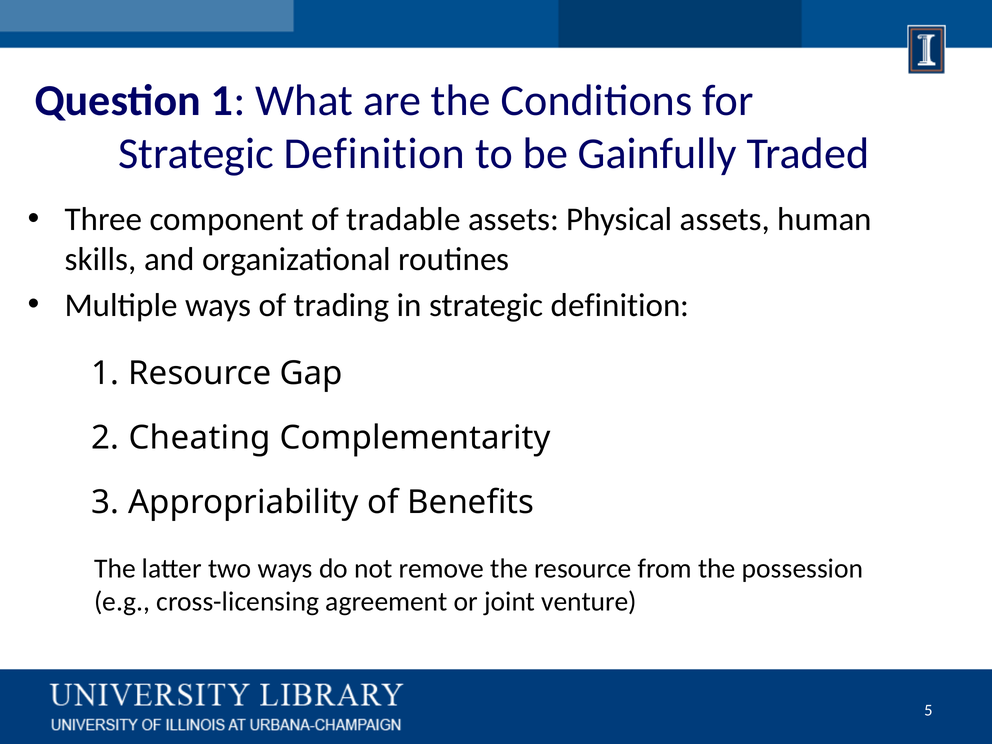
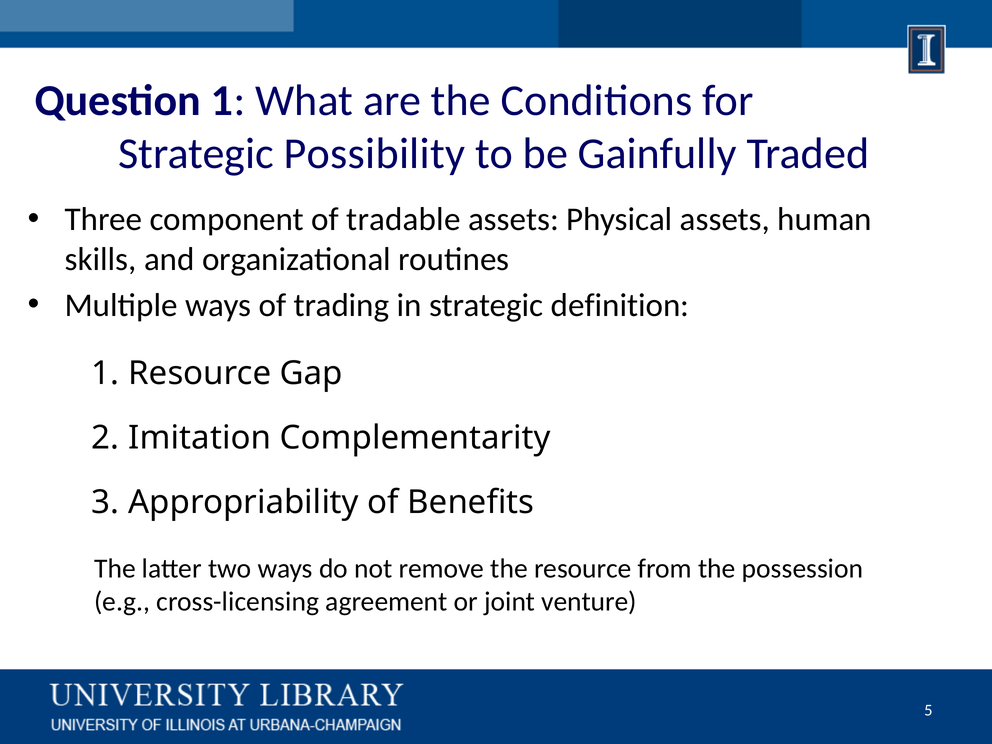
Definition: Definition -> Possibility (375, 154)
Cheating: Cheating -> Imitation (200, 438)
